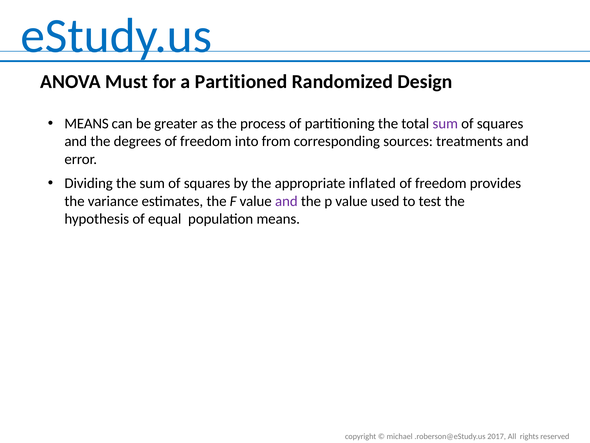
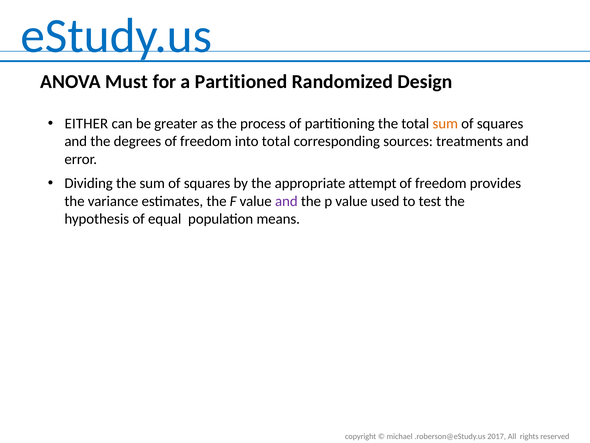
MEANS: MEANS -> EITHER (86, 123)
sum colour: purple -> orange (445, 123)
into from: from -> total (276, 141)
inflated: inflated -> attempt (372, 183)
